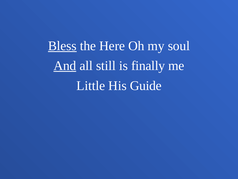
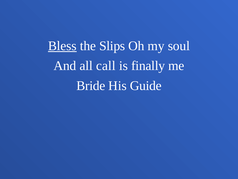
Here: Here -> Slips (112, 46)
And underline: present -> none (65, 66)
still: still -> call (106, 66)
Little: Little -> Bride (91, 85)
